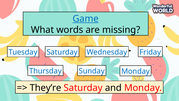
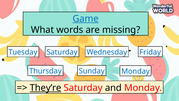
They’re underline: none -> present (46, 88)
